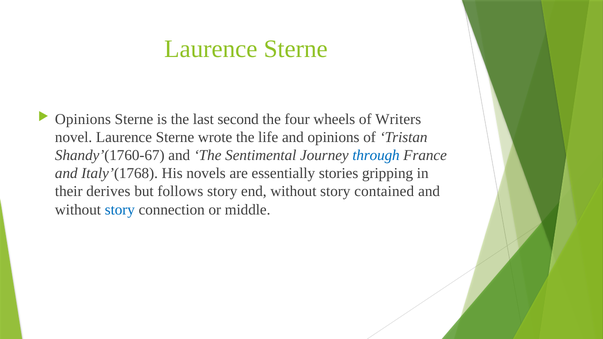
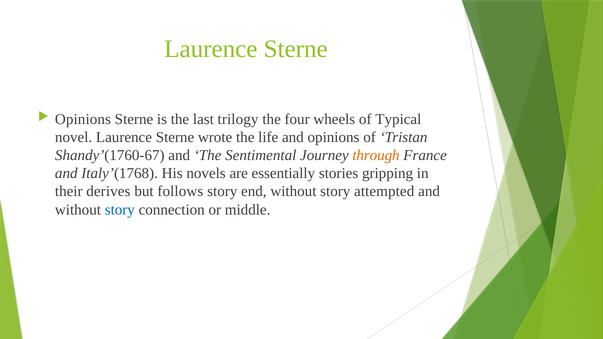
second: second -> trilogy (238, 119)
Writers: Writers -> Typical (398, 119)
through colour: blue -> orange (376, 155)
contained: contained -> attempted (384, 192)
